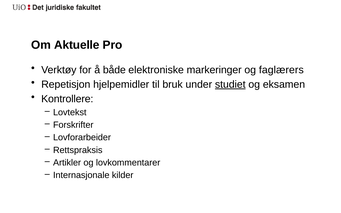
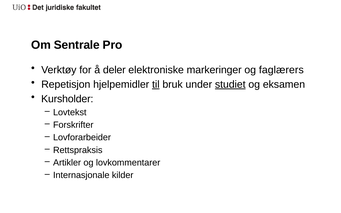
Aktuelle: Aktuelle -> Sentrale (77, 45)
både: både -> deler (114, 70)
til underline: none -> present (156, 84)
Kontrollere: Kontrollere -> Kursholder (67, 99)
